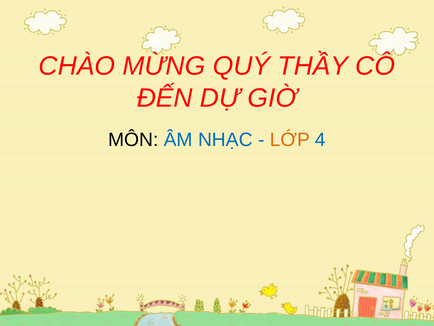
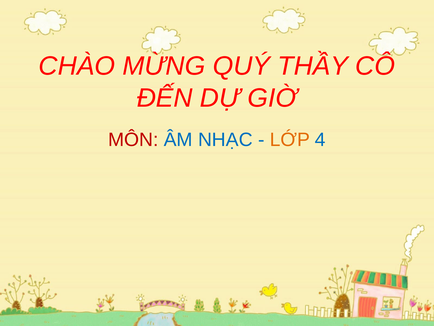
MÔN colour: black -> red (133, 139)
